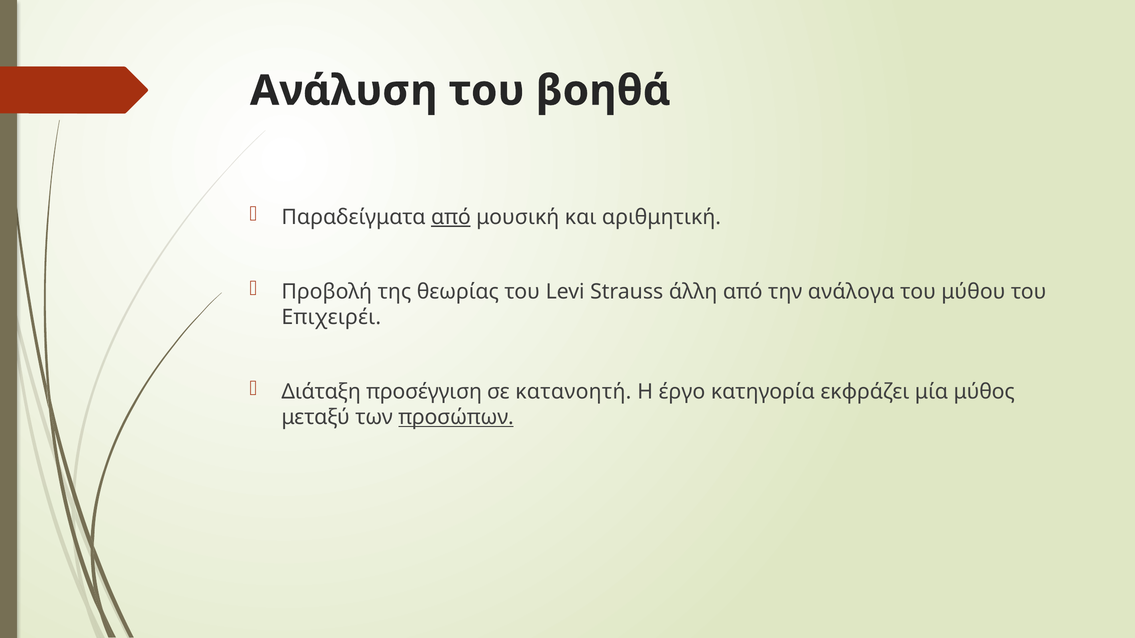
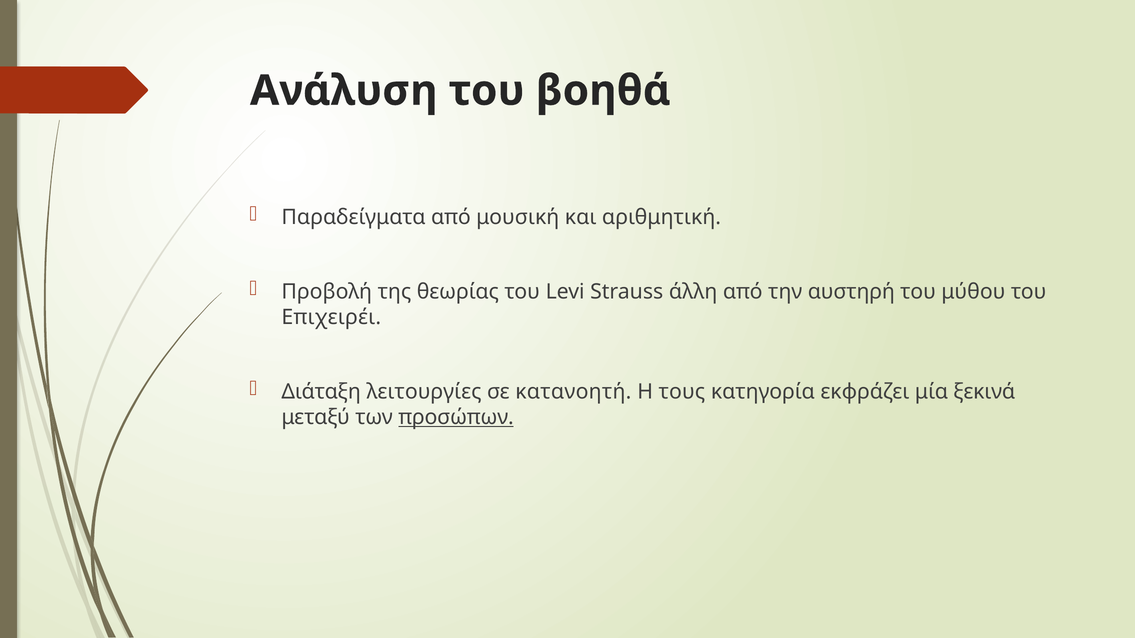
από underline: present -> none (451, 217)
ανάλογα: ανάλογα -> αυστηρή (851, 292)
προσέγγιση: προσέγγιση -> λειτουργίες (424, 392)
έργο: έργο -> τους (682, 392)
μύθος: μύθος -> ξεκινά (984, 392)
